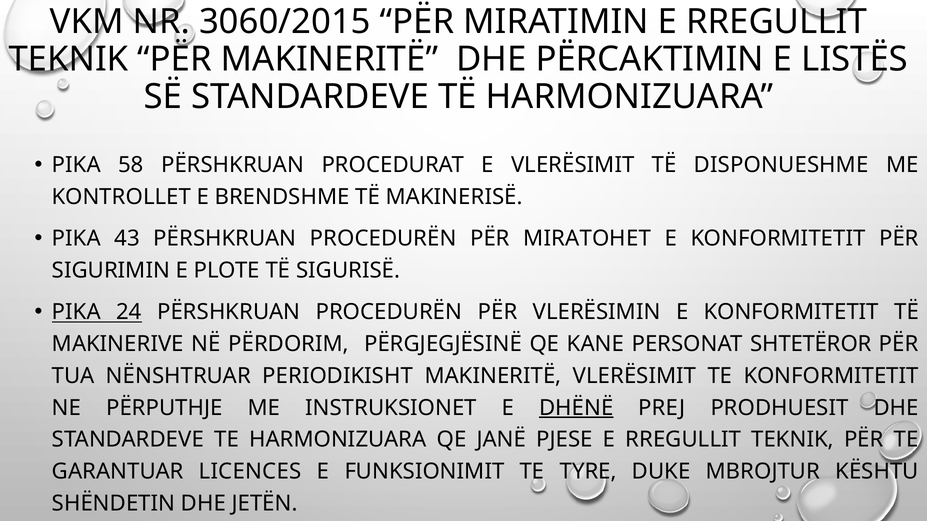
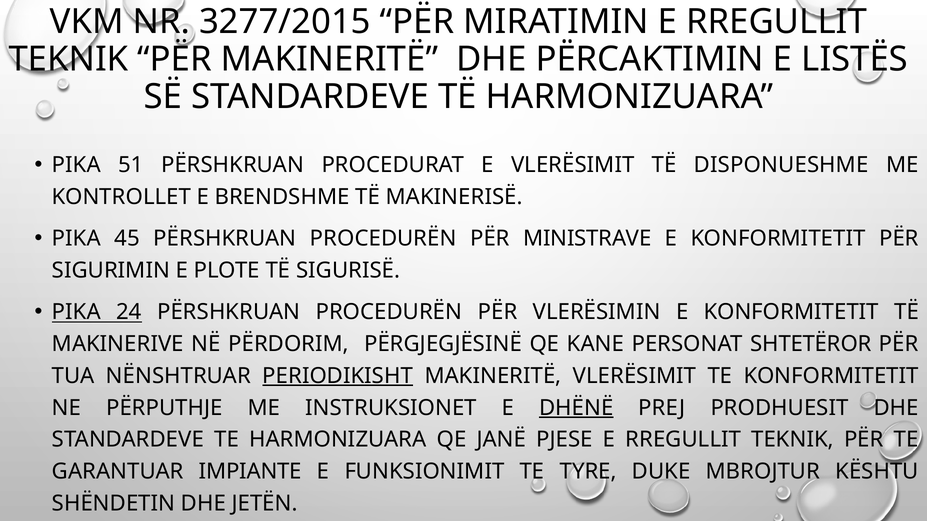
3060/2015: 3060/2015 -> 3277/2015 (285, 22)
58: 58 -> 51 (131, 165)
43: 43 -> 45 (127, 239)
MIRATOHET: MIRATOHET -> MINISTRAVE (587, 239)
PERIODIKISHT underline: none -> present (338, 376)
LICENCES: LICENCES -> IMPIANTE (250, 472)
